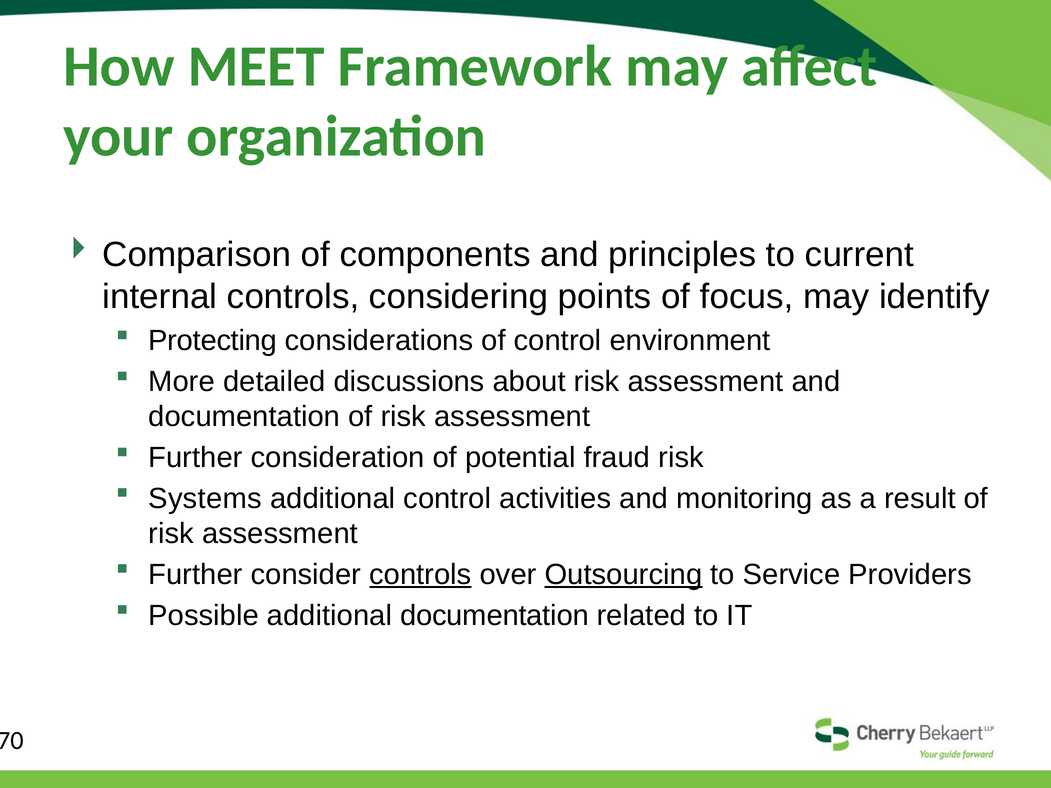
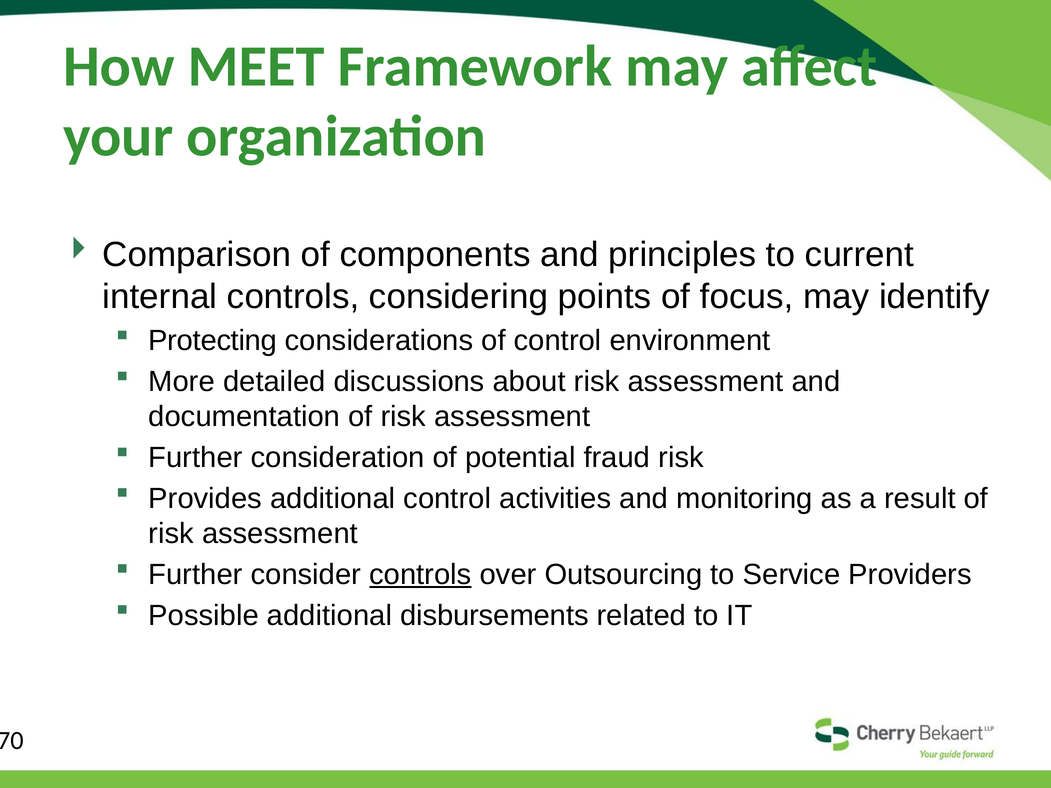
Systems: Systems -> Provides (205, 499)
Outsourcing underline: present -> none (623, 575)
additional documentation: documentation -> disbursements (494, 616)
